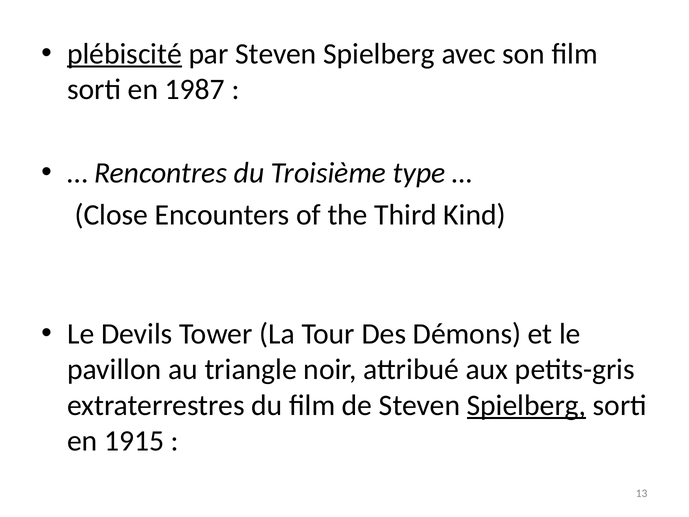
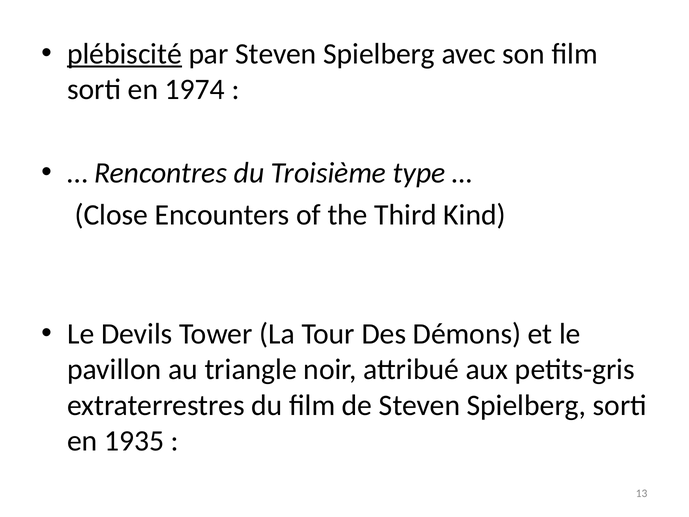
1987: 1987 -> 1974 (195, 89)
Spielberg underline: present -> none (527, 405)
1915: 1915 -> 1935 (134, 441)
